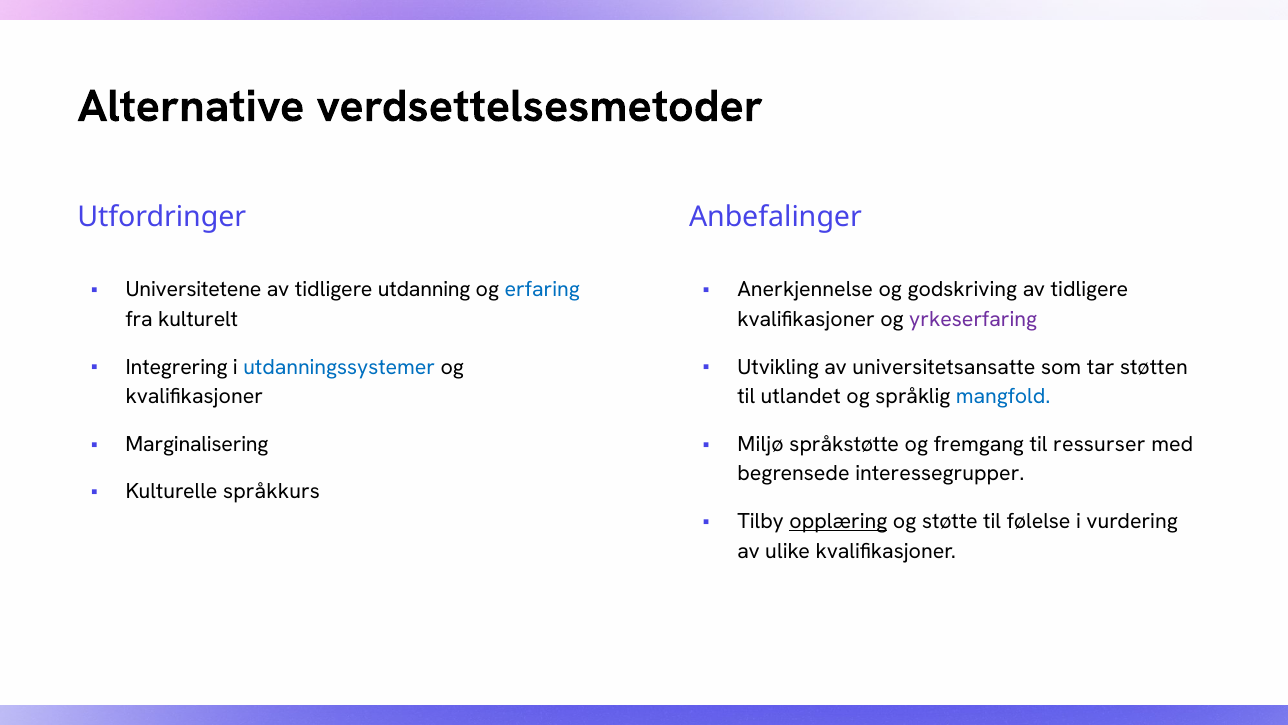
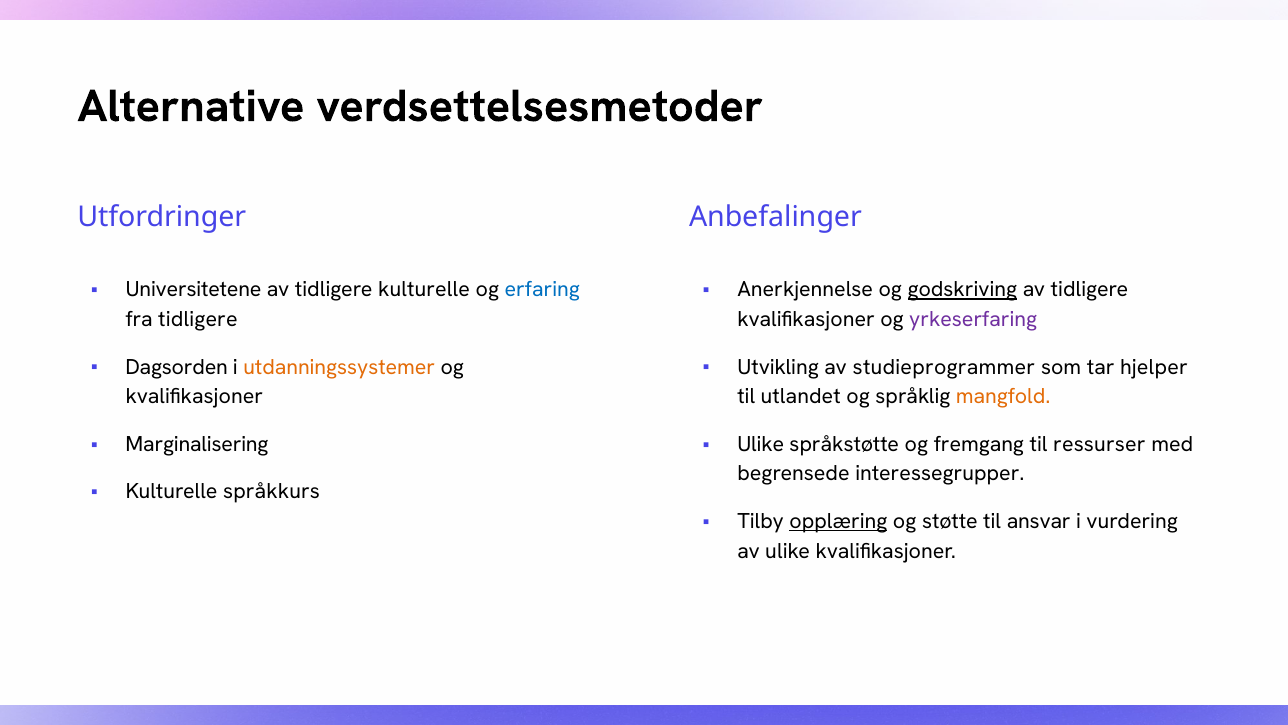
tidligere utdanning: utdanning -> kulturelle (424, 290)
godskriving underline: none -> present (962, 290)
fra kulturelt: kulturelt -> tidligere (198, 319)
Integrering: Integrering -> Dagsorden (177, 367)
utdanningssystemer colour: blue -> orange (339, 367)
universitetsansatte: universitetsansatte -> studieprogrammer (944, 367)
støtten: støtten -> hjelper (1154, 367)
mangfold colour: blue -> orange (1003, 396)
Miljø: Miljø -> Ulike (761, 444)
følelse: følelse -> ansvar (1039, 521)
